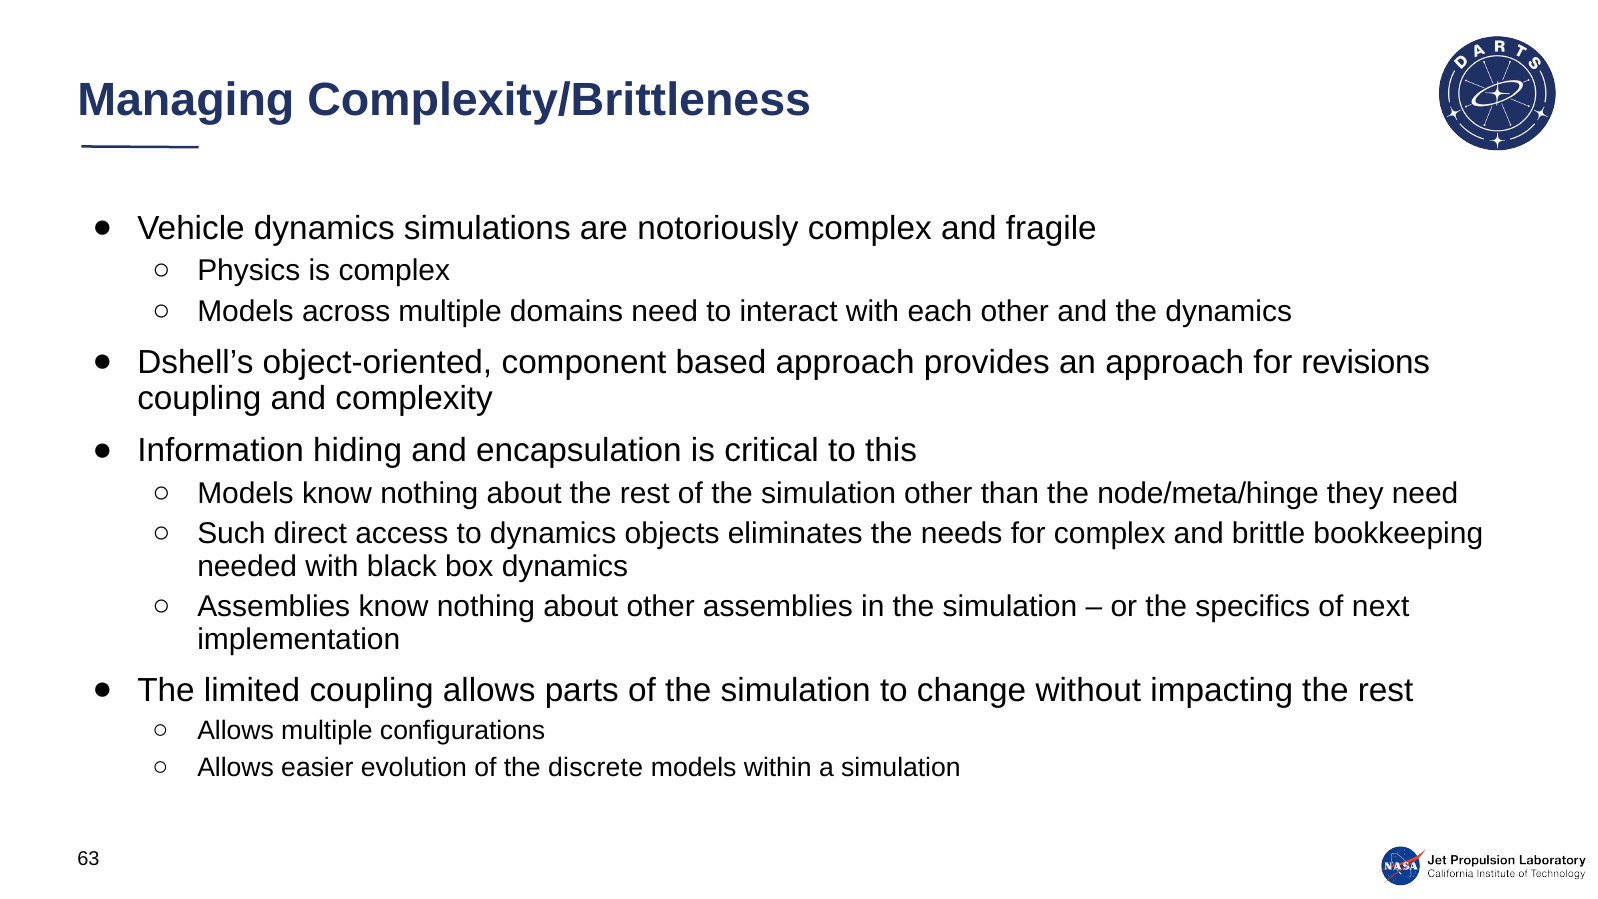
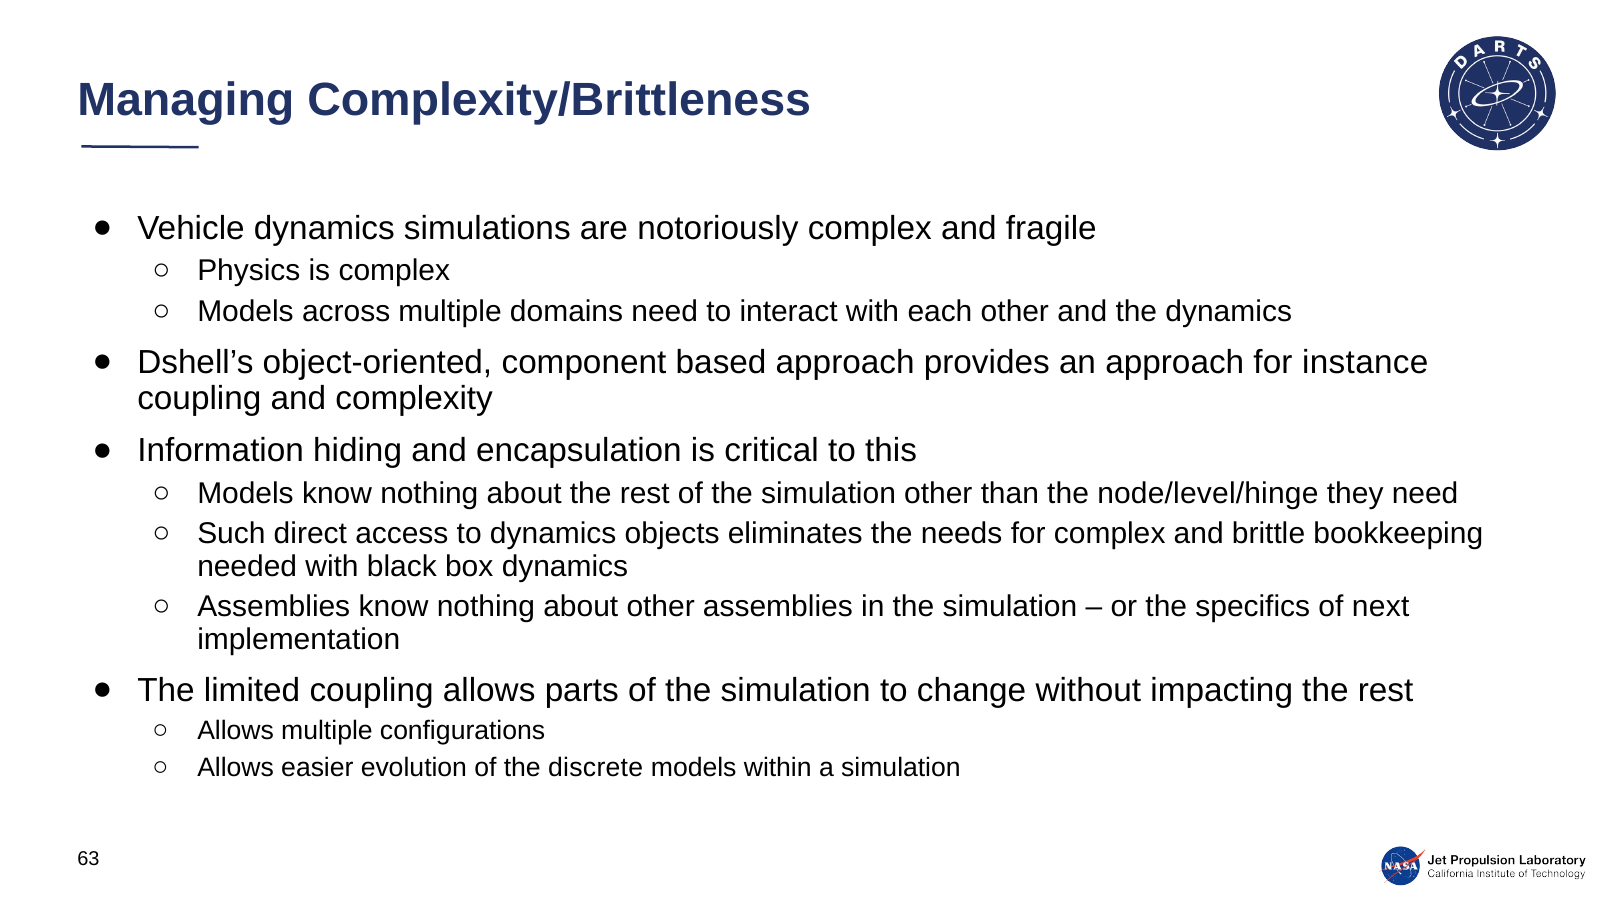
revisions: revisions -> instance (1365, 362)
node/meta/hinge: node/meta/hinge -> node/level/hinge (1208, 493)
